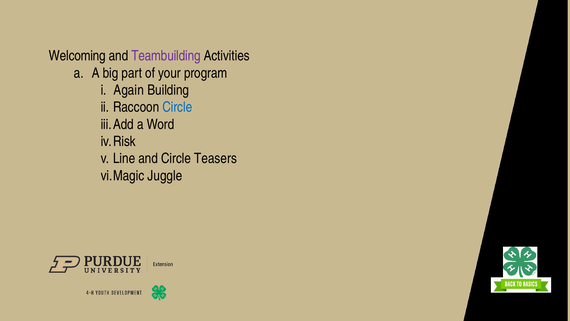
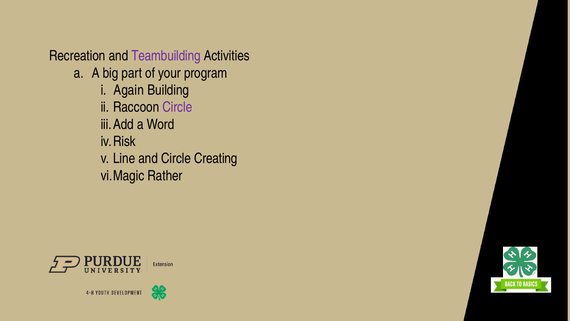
Welcoming: Welcoming -> Recreation (77, 56)
Circle colour: blue -> purple (177, 107)
Teasers: Teasers -> Creating (216, 158)
Juggle: Juggle -> Rather (165, 176)
